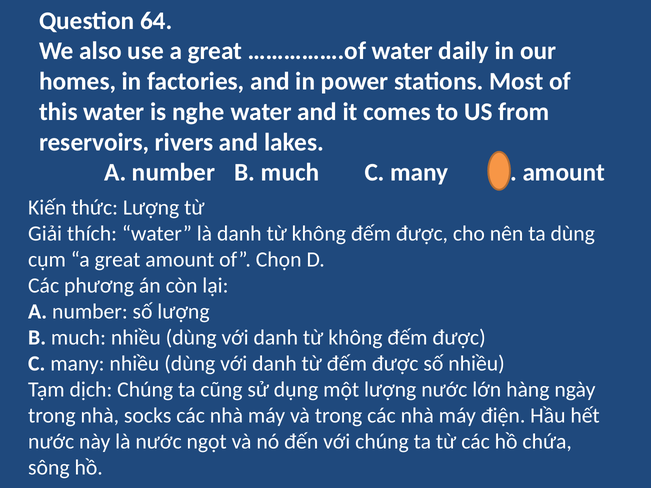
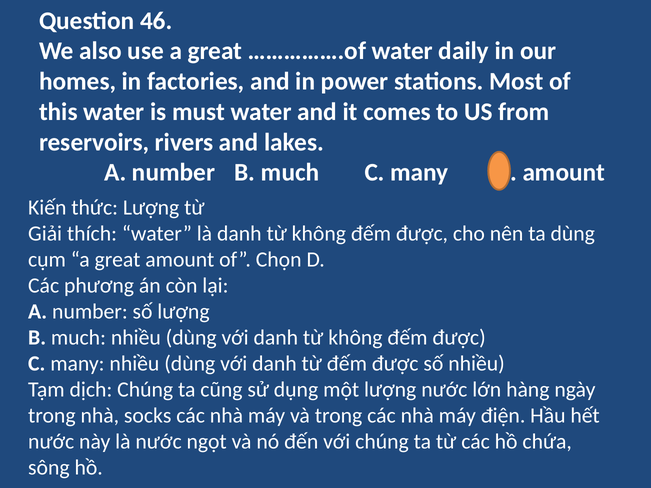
64: 64 -> 46 (156, 21)
nghe: nghe -> must (199, 112)
